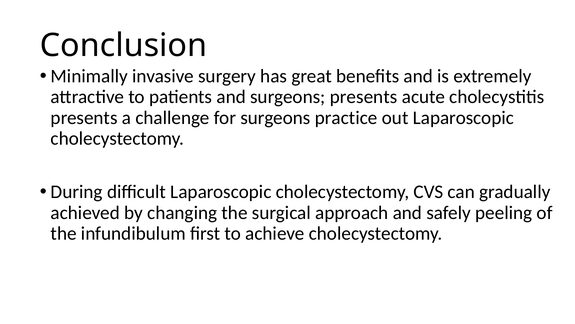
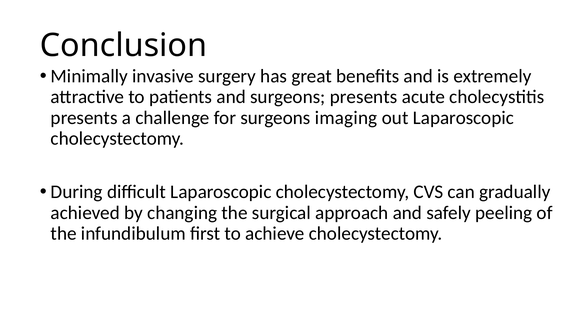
practice: practice -> imaging (346, 117)
